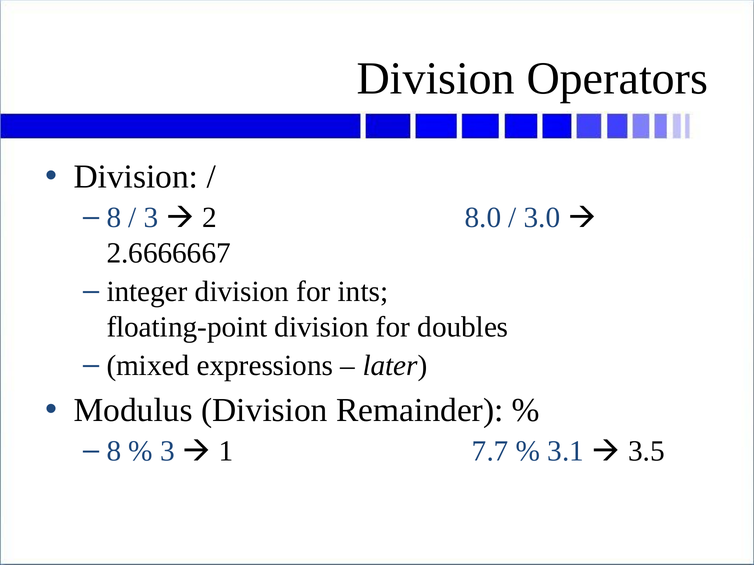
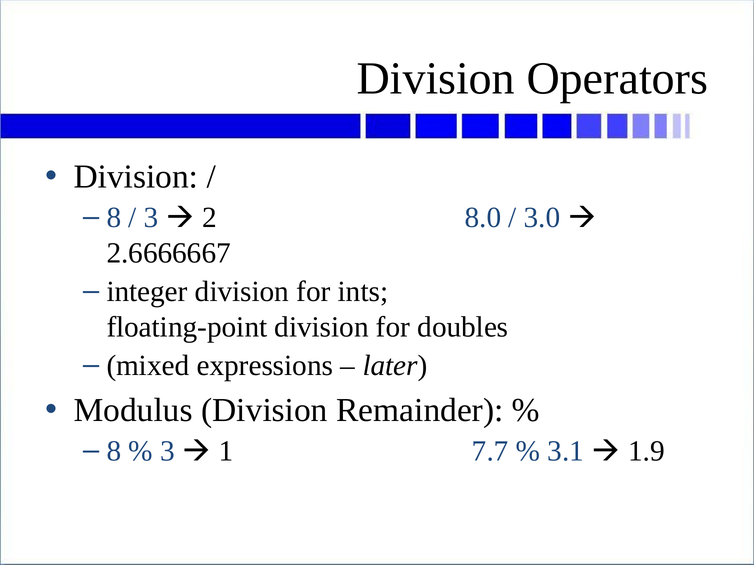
3.5: 3.5 -> 1.9 (646, 452)
